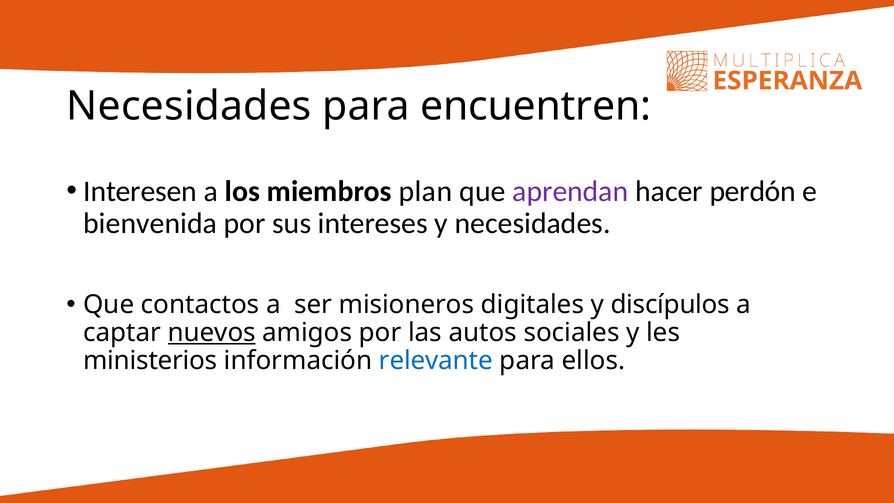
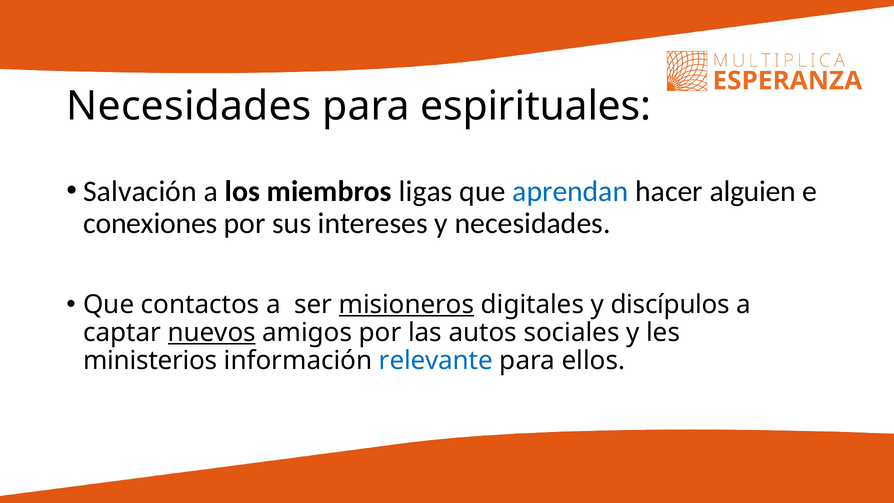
encuentren: encuentren -> espirituales (536, 106)
Interesen: Interesen -> Salvación (140, 191)
plan: plan -> ligas (426, 191)
aprendan colour: purple -> blue (570, 191)
perdón: perdón -> alguien (753, 191)
bienvenida: bienvenida -> conexiones (150, 223)
misioneros underline: none -> present (407, 304)
